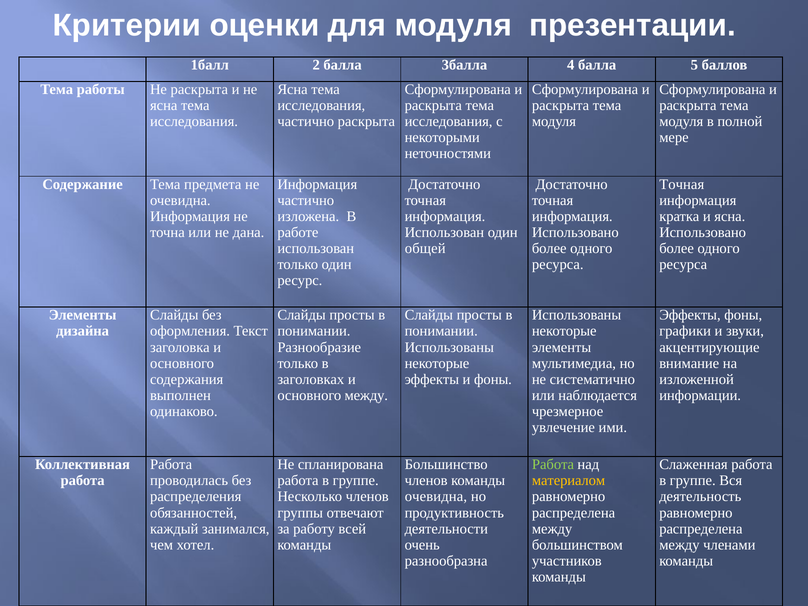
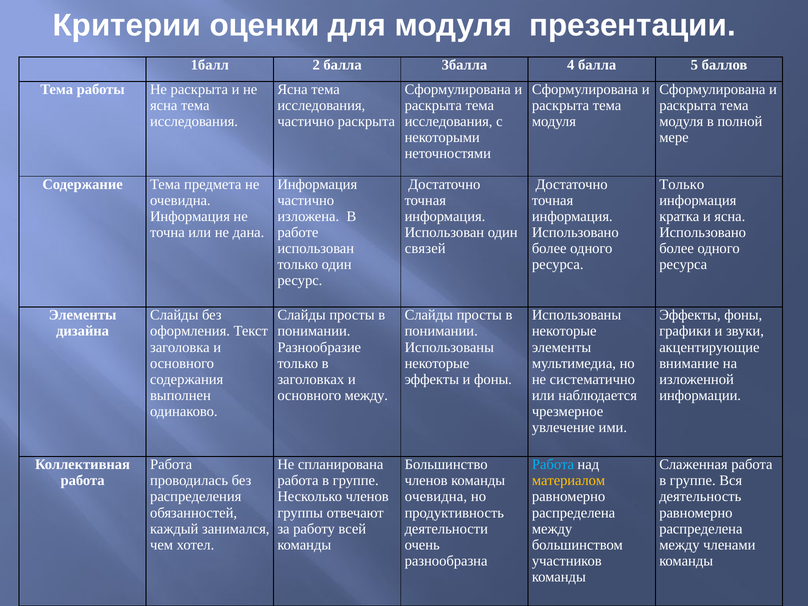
Точная: Точная -> Только (682, 184)
общей: общей -> связей (425, 248)
Работа colour: light green -> light blue (553, 465)
